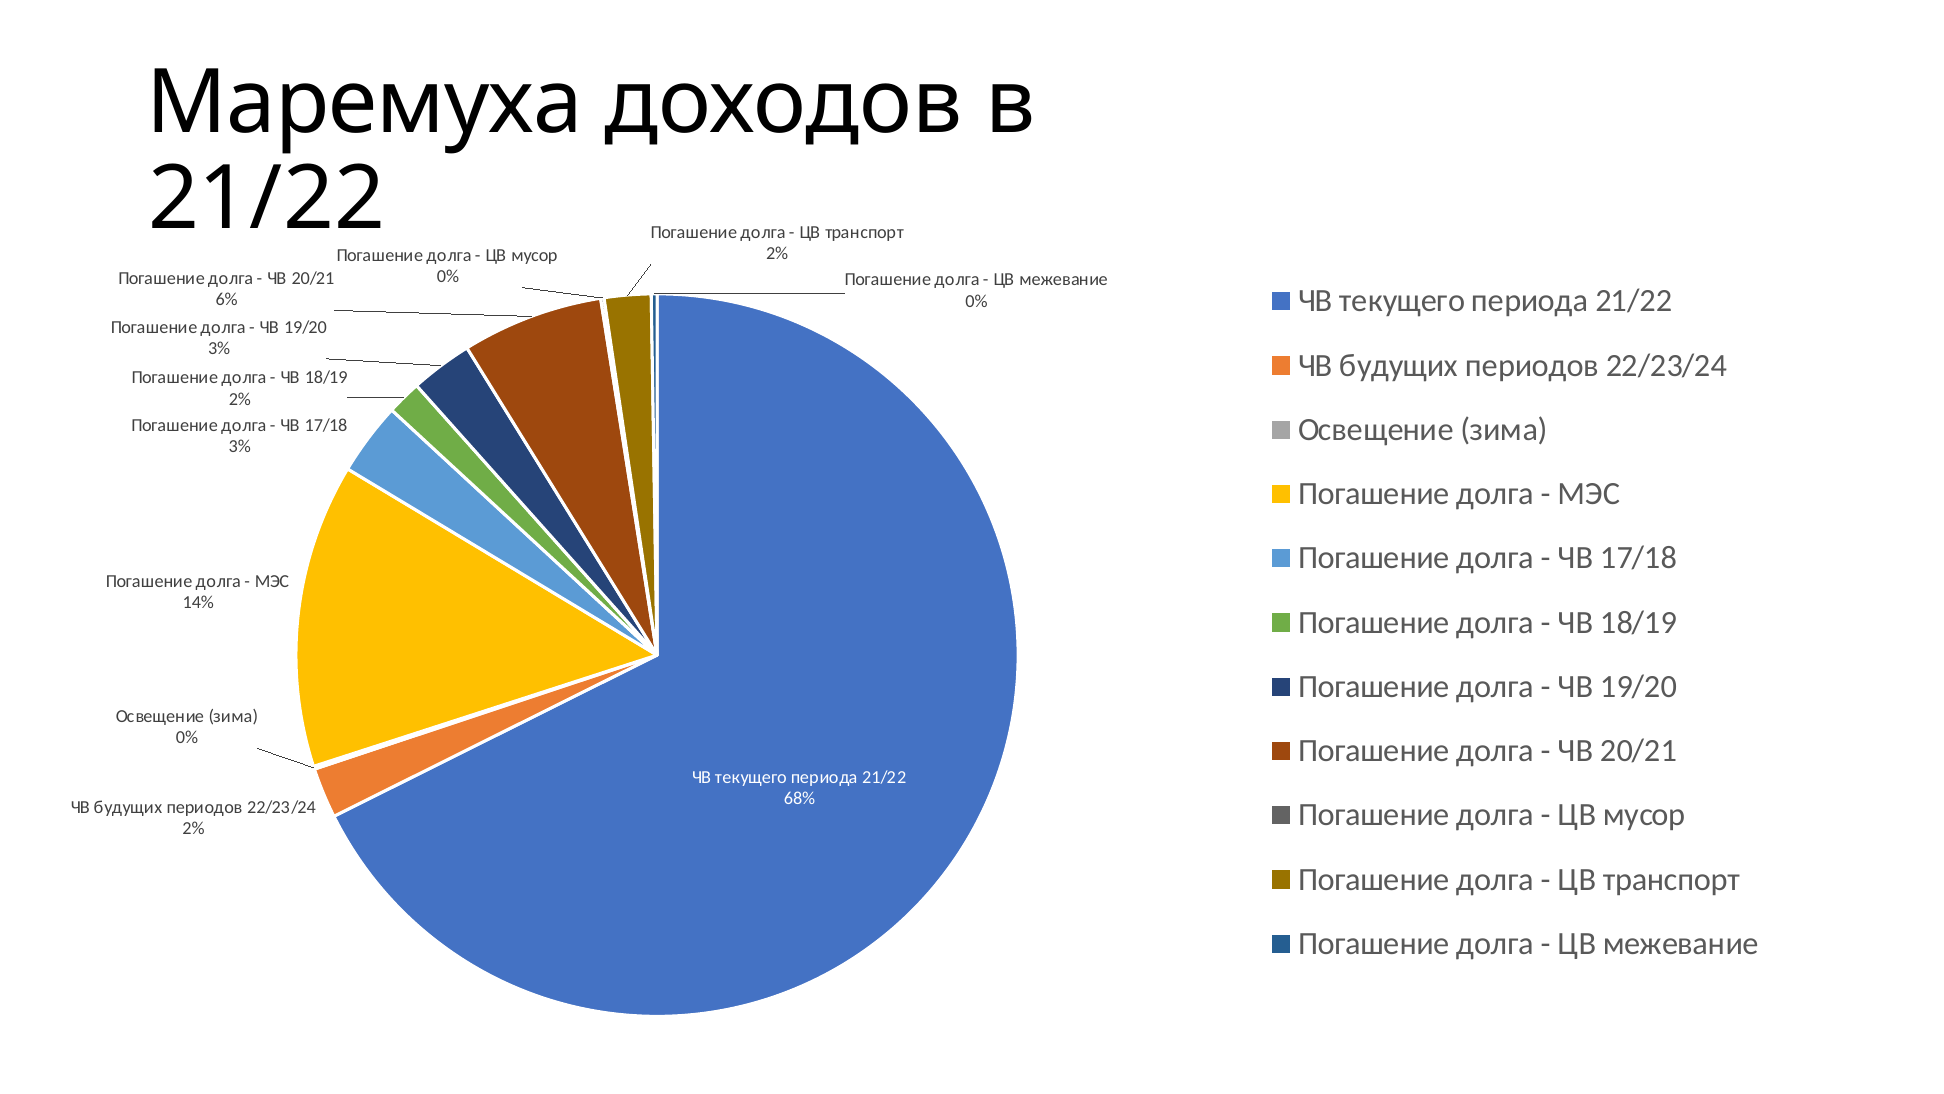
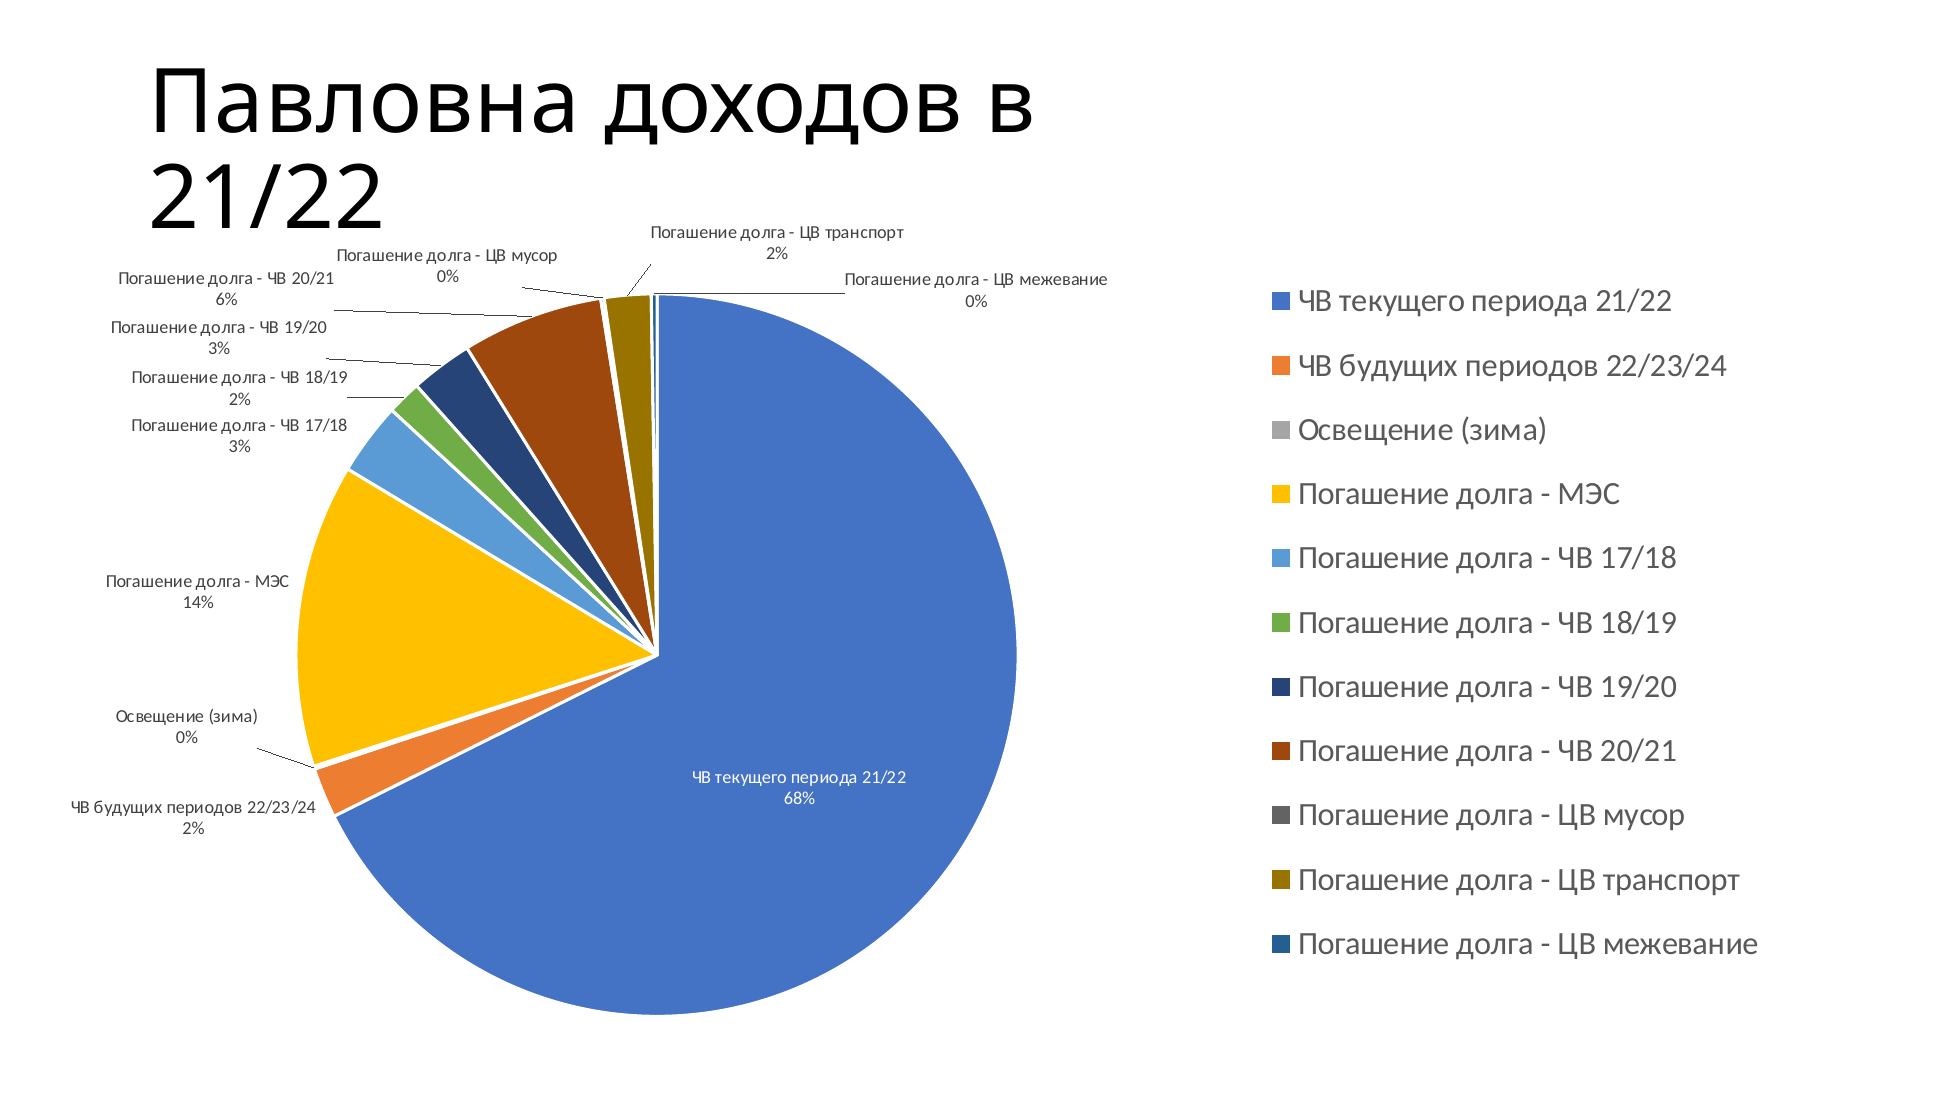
Маремуха: Маремуха -> Павловна (364, 103)
